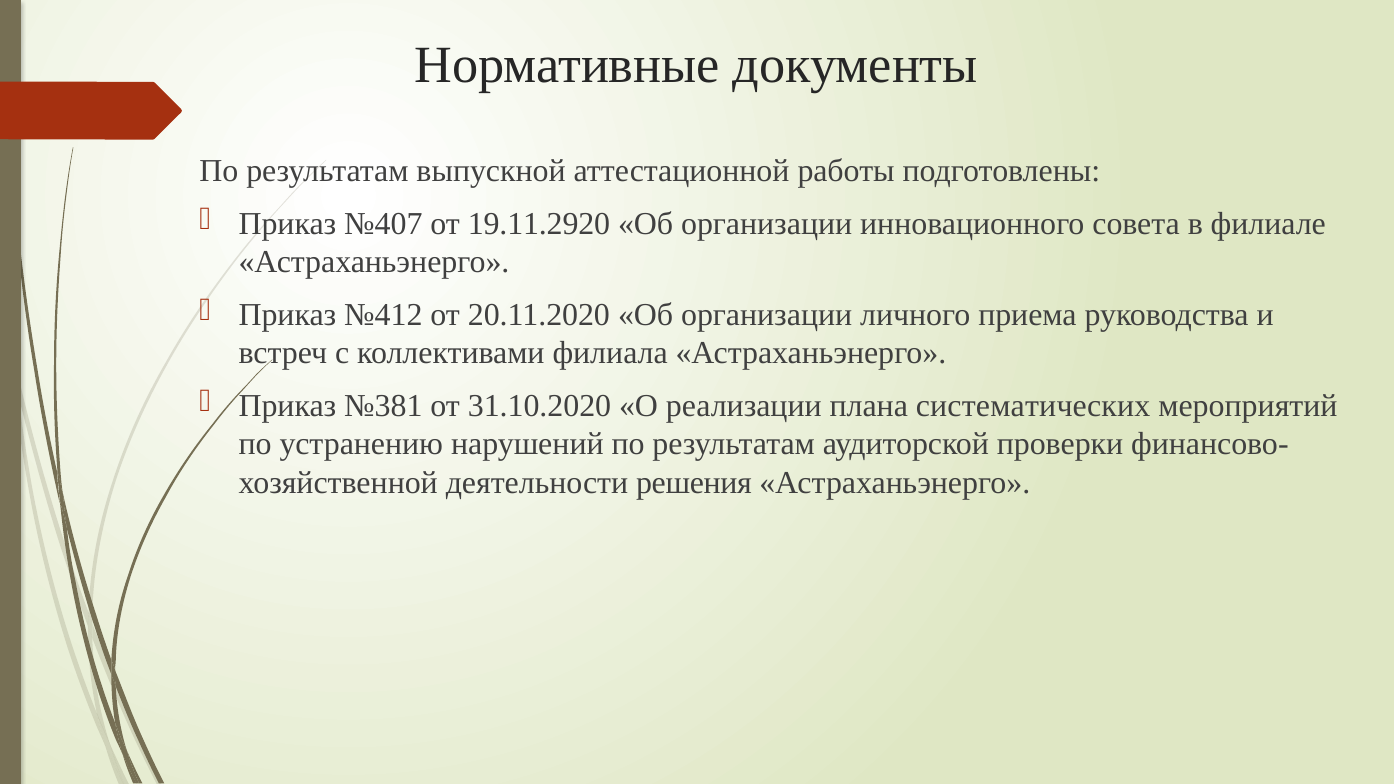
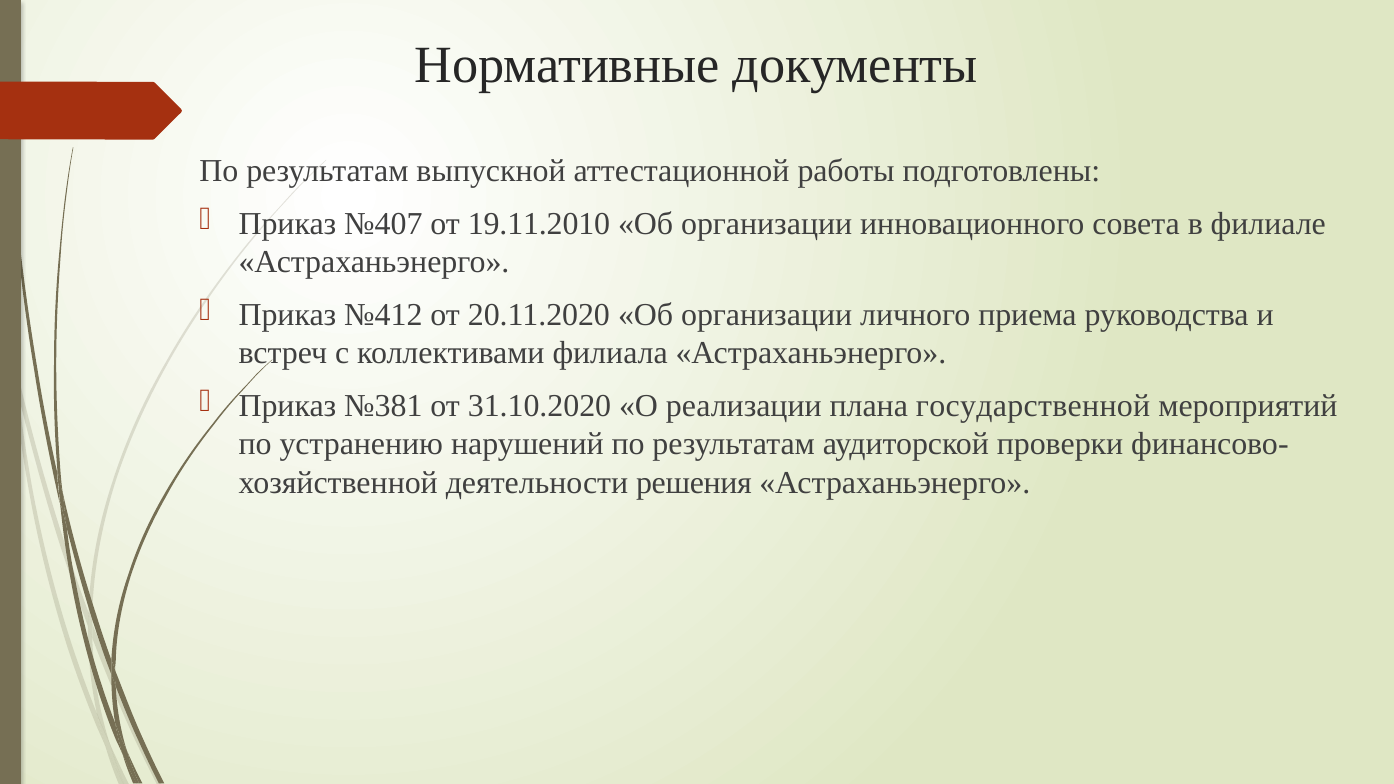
19.11.2920: 19.11.2920 -> 19.11.2010 (539, 224)
систематических: систематических -> государственной (1033, 406)
